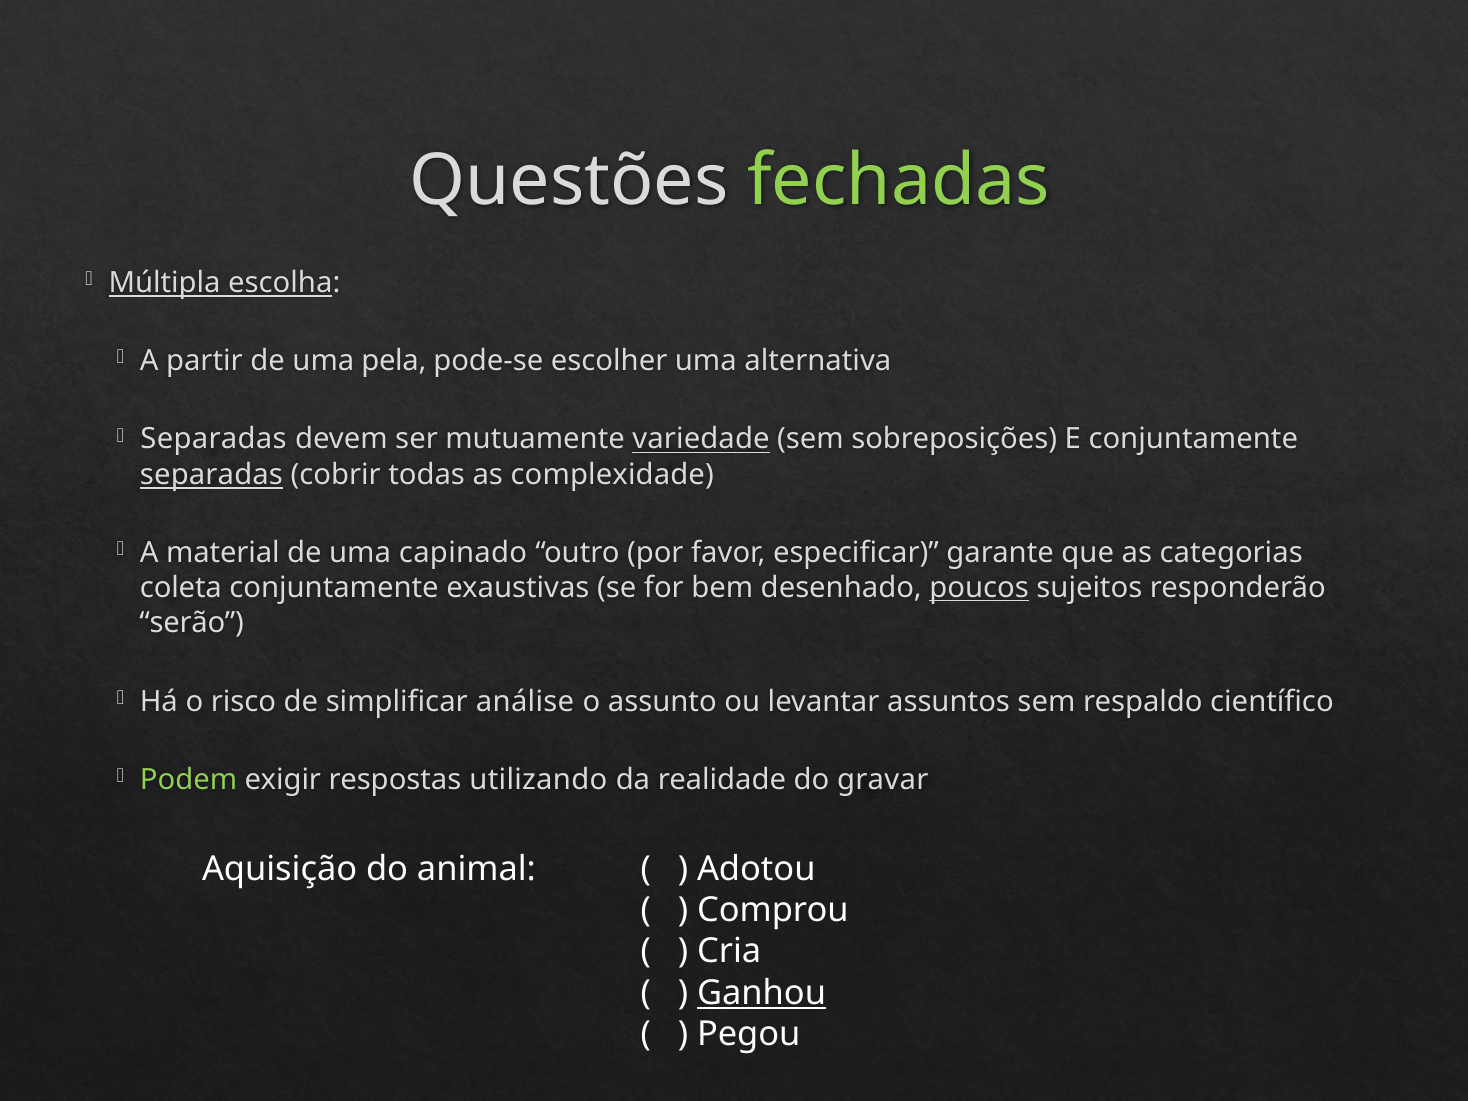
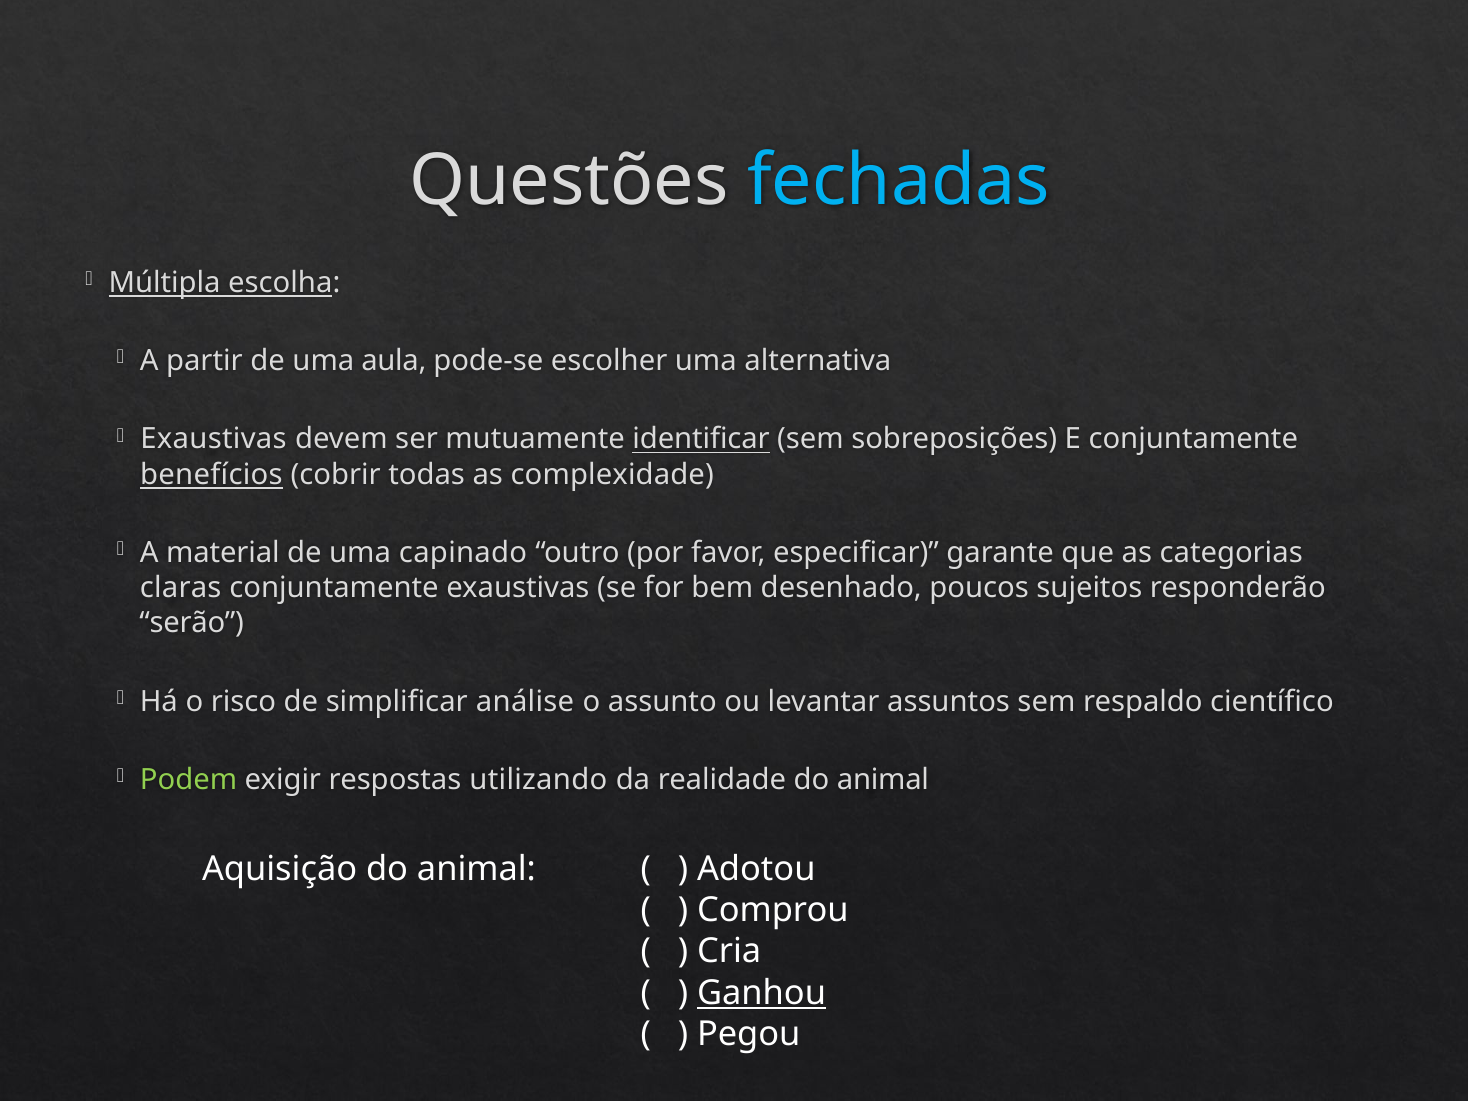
fechadas colour: light green -> light blue (899, 181)
pela: pela -> aula (394, 361)
Separadas: Separadas -> Exaustivas (214, 439)
variedade: variedade -> identificar (701, 439)
separadas: separadas -> benefícios (211, 474)
coleta: coleta -> claras (181, 588)
poucos underline: present -> none (979, 588)
realidade do gravar: gravar -> animal (883, 780)
